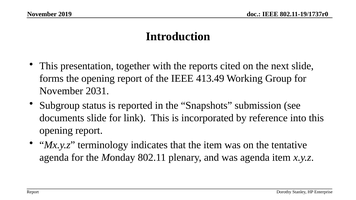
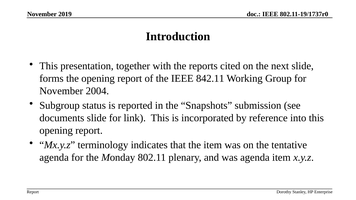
413.49: 413.49 -> 842.11 (210, 79)
2031: 2031 -> 2004 (97, 91)
